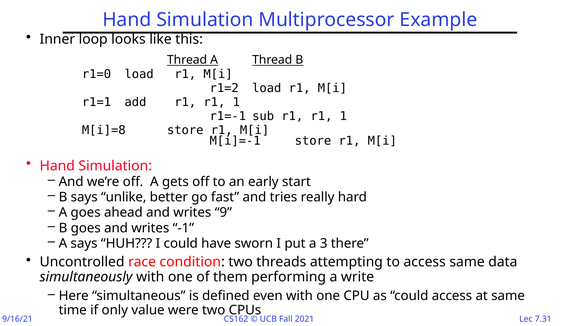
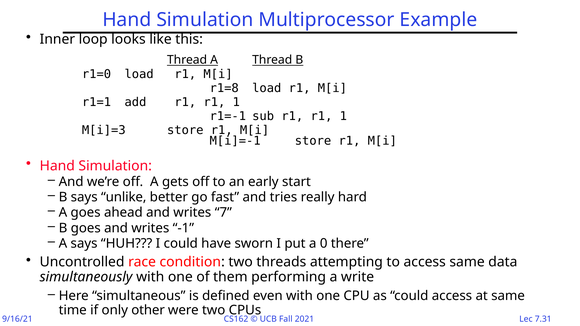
r1=2: r1=2 -> r1=8 (224, 88)
M[i]=8: M[i]=8 -> M[i]=3 (104, 130)
9: 9 -> 7 (223, 213)
3: 3 -> 0 (324, 244)
value: value -> other (148, 310)
